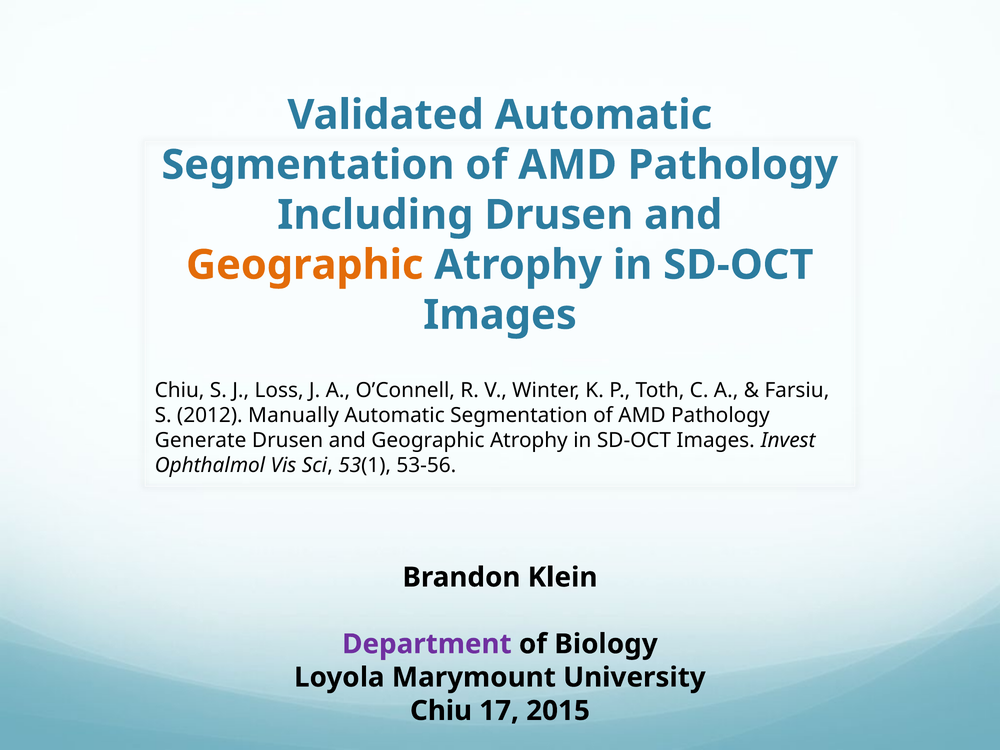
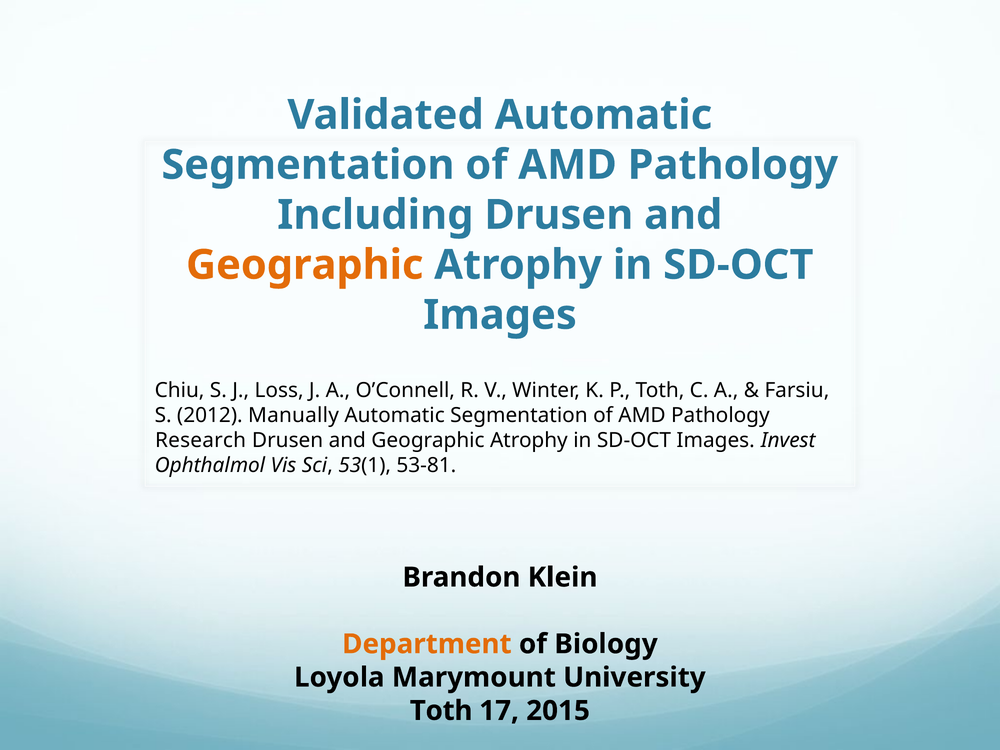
Generate: Generate -> Research (201, 441)
53-56: 53-56 -> 53-81 (426, 466)
Department colour: purple -> orange (427, 644)
Chiu: Chiu -> Toth (441, 711)
